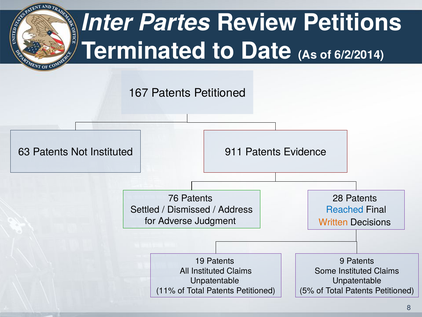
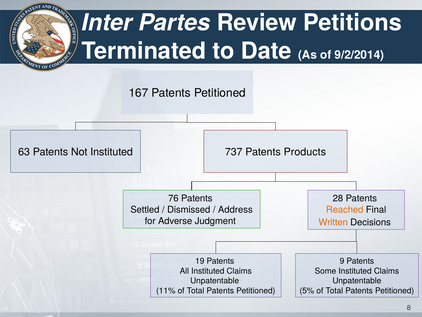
6/2/2014: 6/2/2014 -> 9/2/2014 (359, 55)
911: 911 -> 737 (234, 152)
Evidence: Evidence -> Products (305, 152)
Reached colour: blue -> orange (345, 209)
